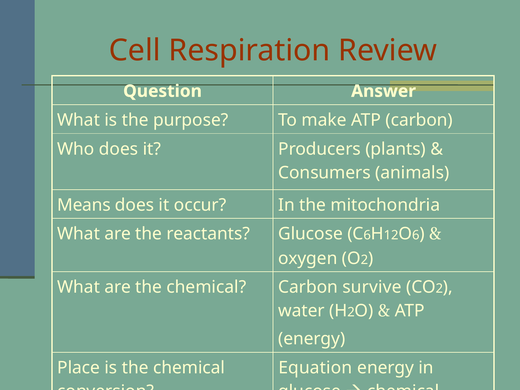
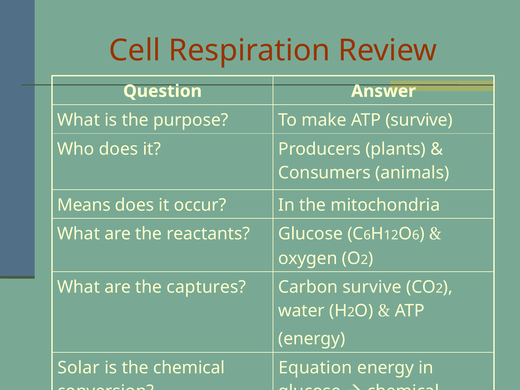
ATP carbon: carbon -> survive (419, 120)
are the chemical: chemical -> captures (206, 287)
Place: Place -> Solar (78, 368)
